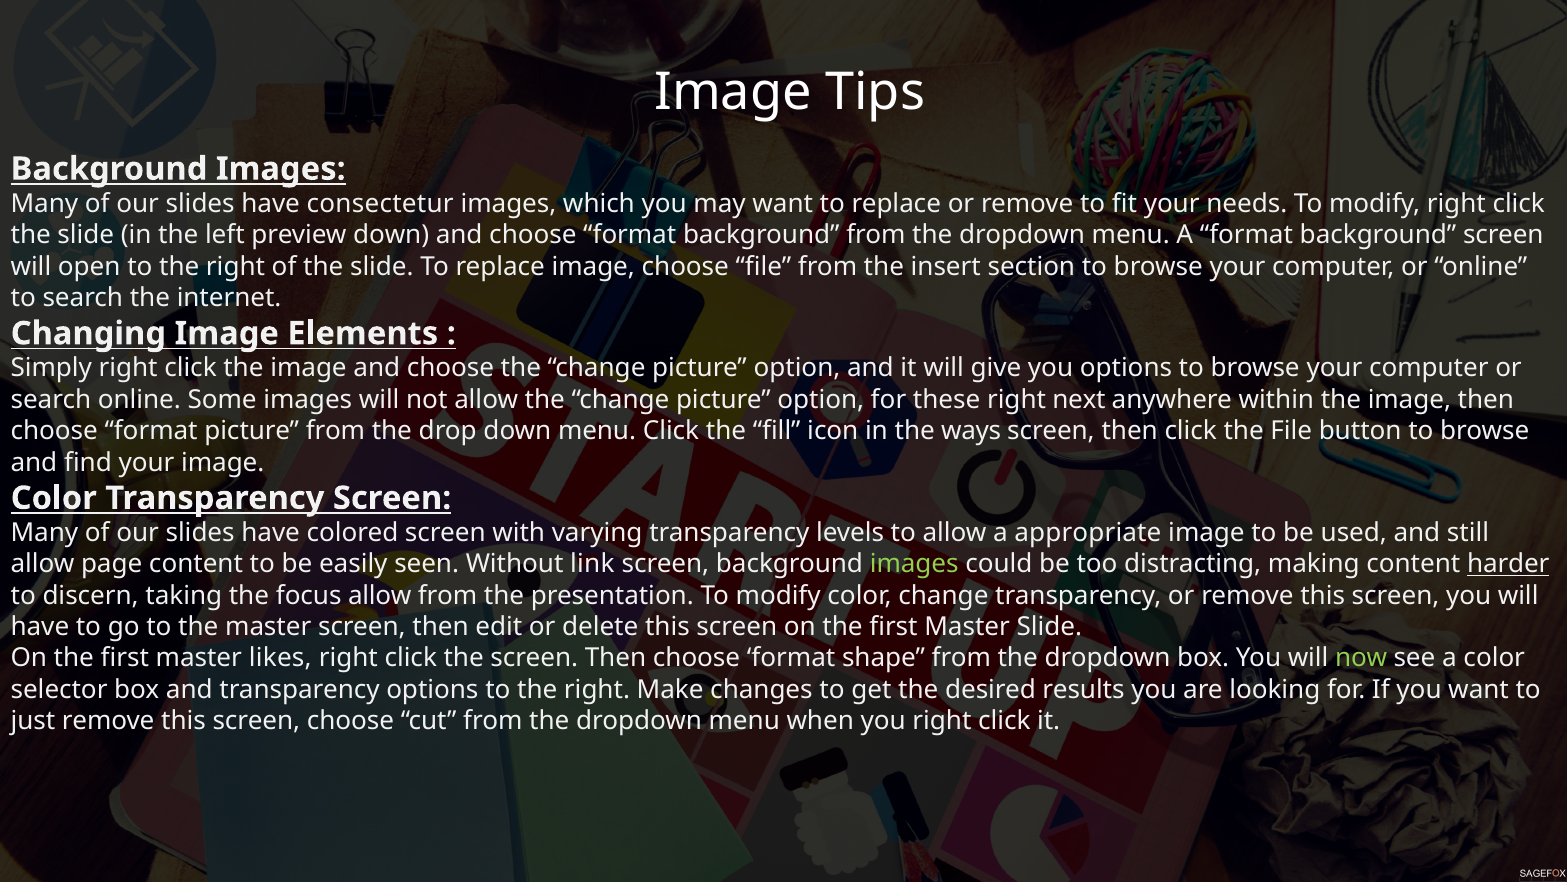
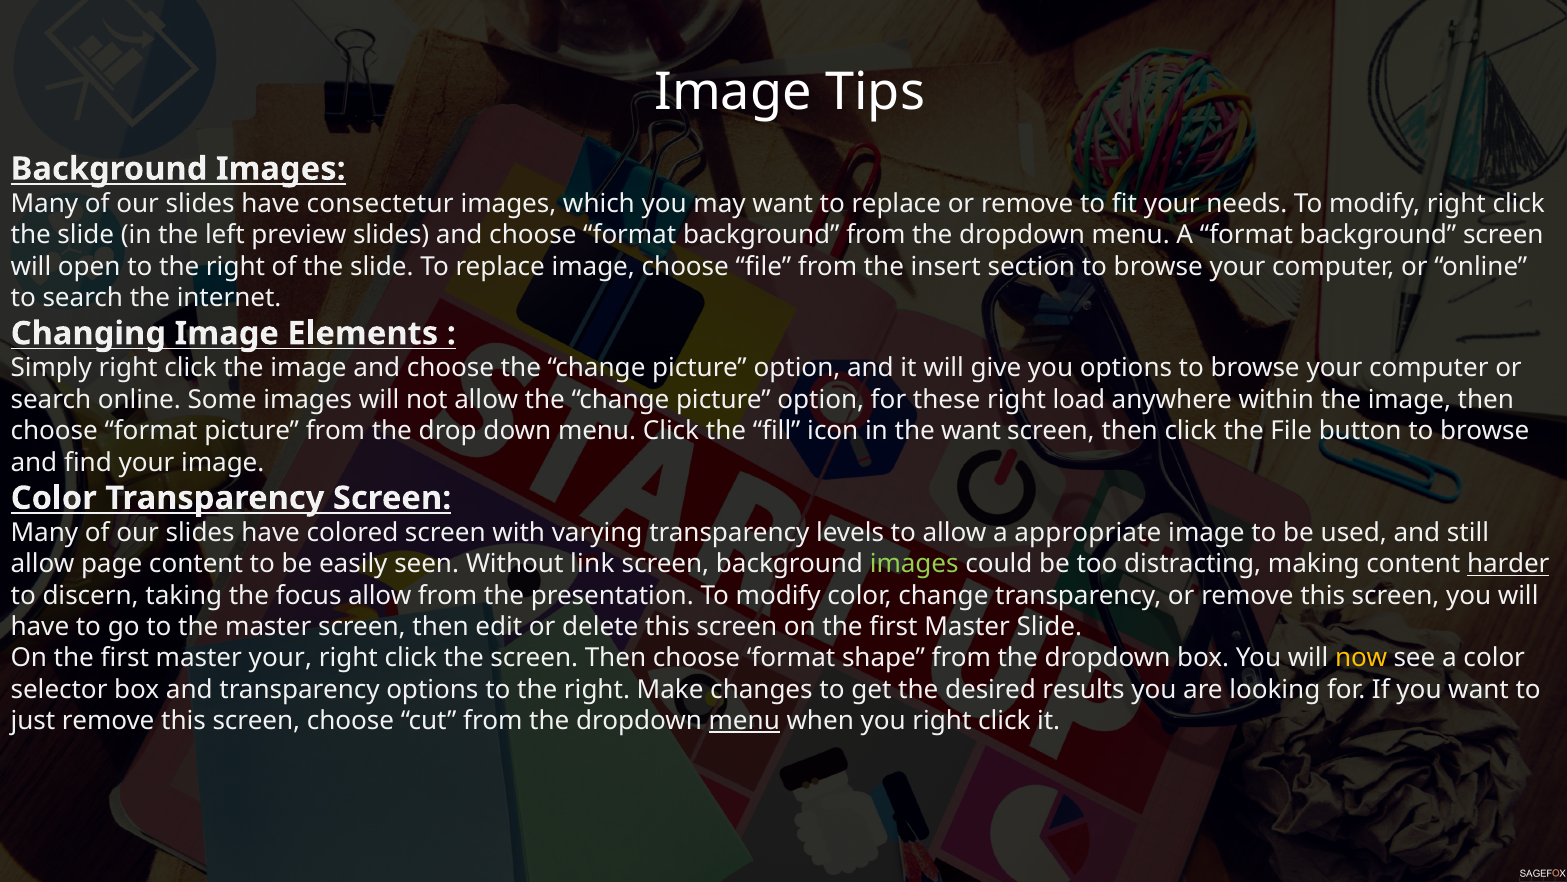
preview down: down -> slides (391, 235)
next: next -> load (1079, 399)
the ways: ways -> want (971, 431)
master likes: likes -> your (280, 658)
now colour: light green -> yellow (1361, 658)
menu underline: none -> present (744, 721)
